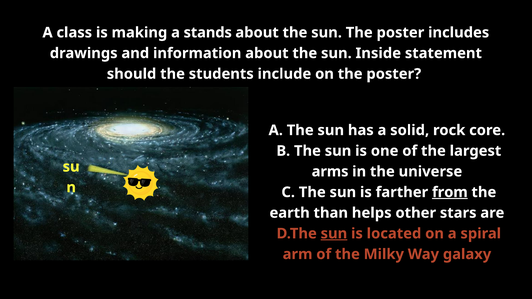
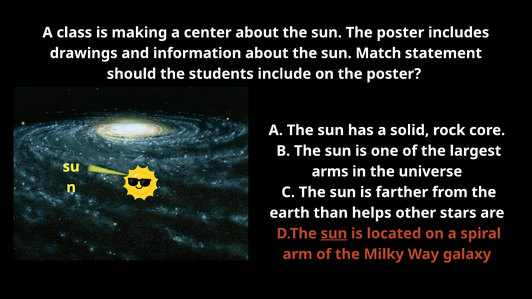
stands: stands -> center (208, 33)
Inside: Inside -> Match (378, 53)
from underline: present -> none (450, 192)
